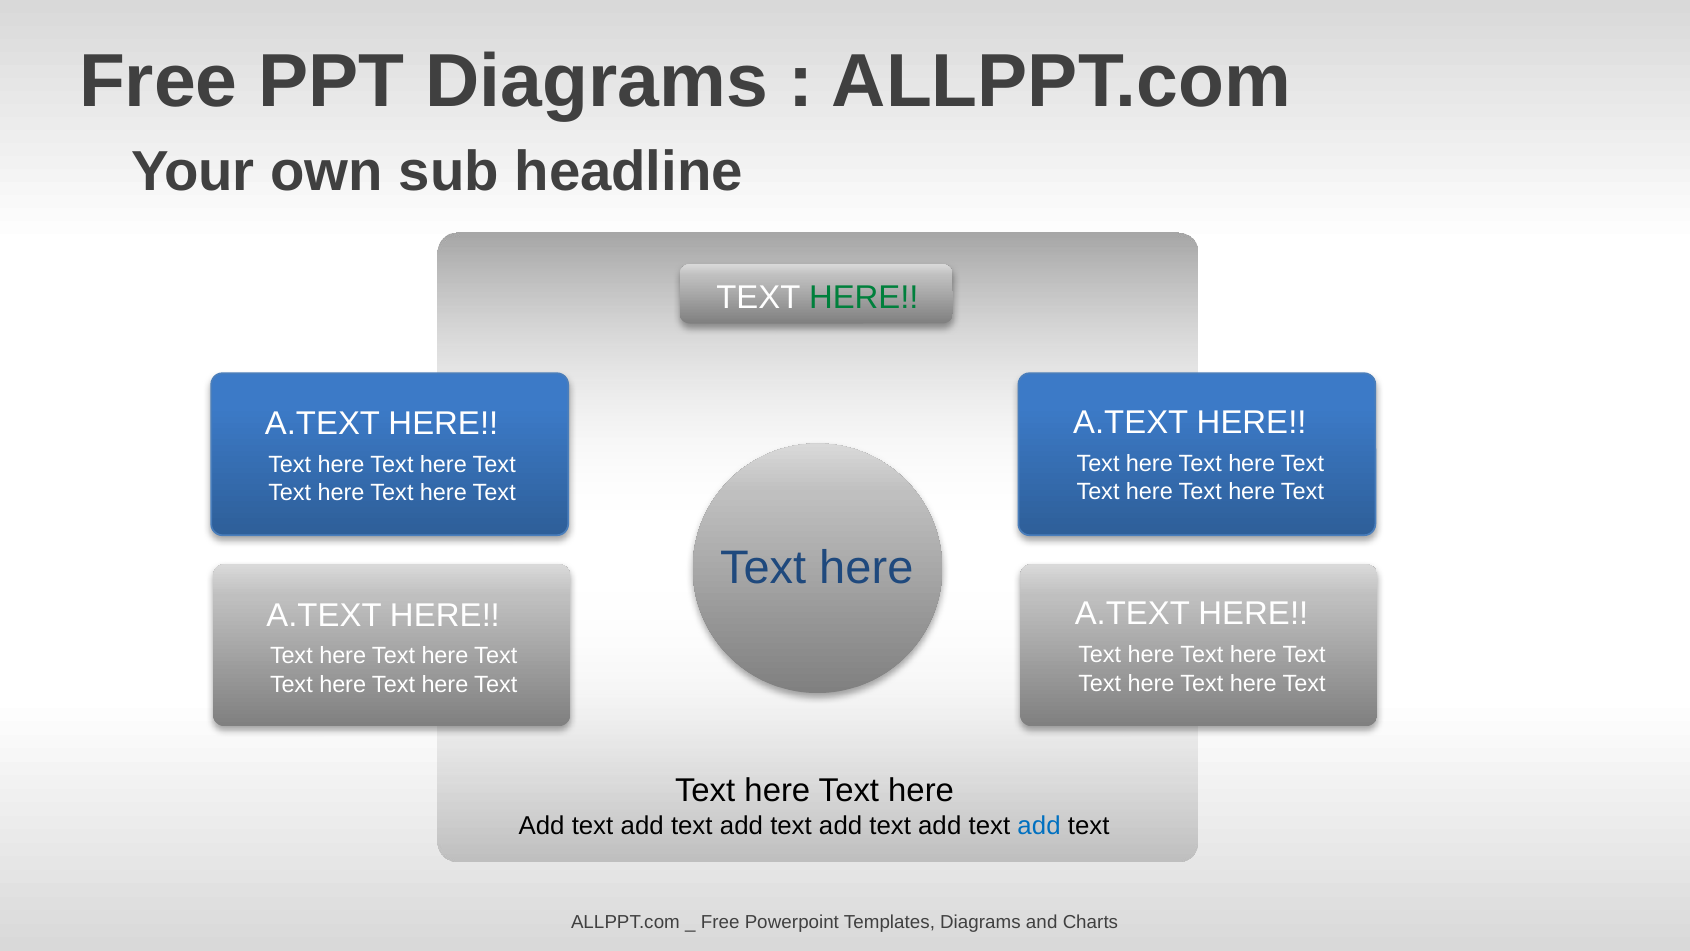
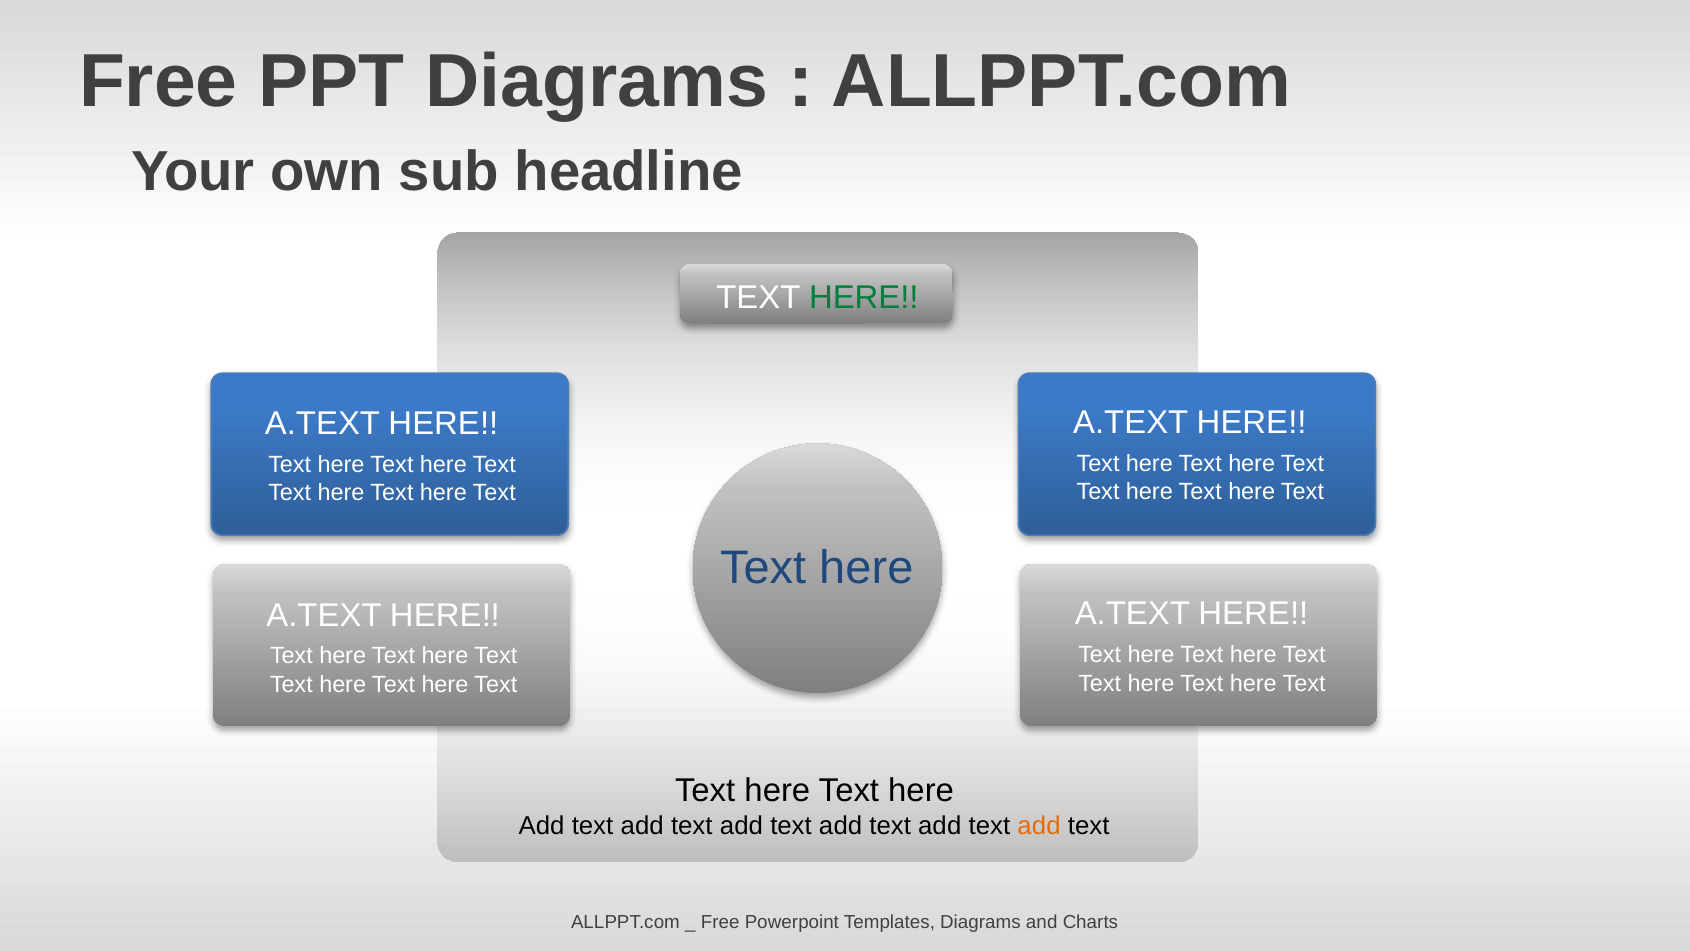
add colour: blue -> orange (1039, 826)
